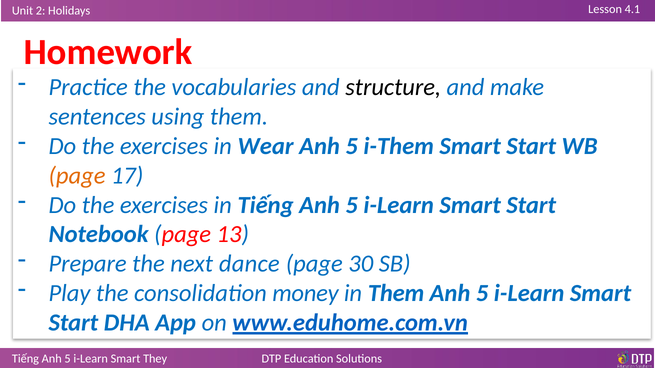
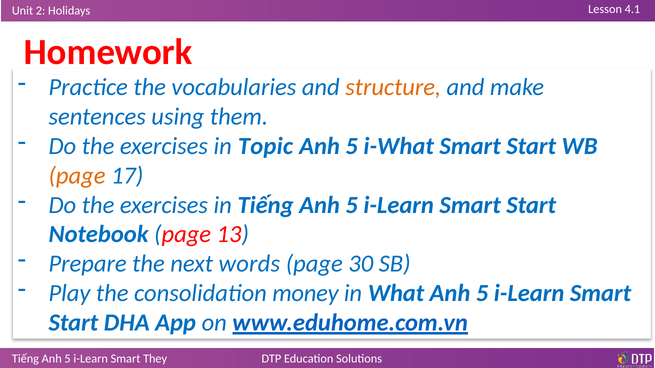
structure colour: black -> orange (393, 87)
Wear: Wear -> Topic (265, 146)
i-Them: i-Them -> i-What (399, 146)
dance: dance -> words (249, 264)
in Them: Them -> What (396, 294)
